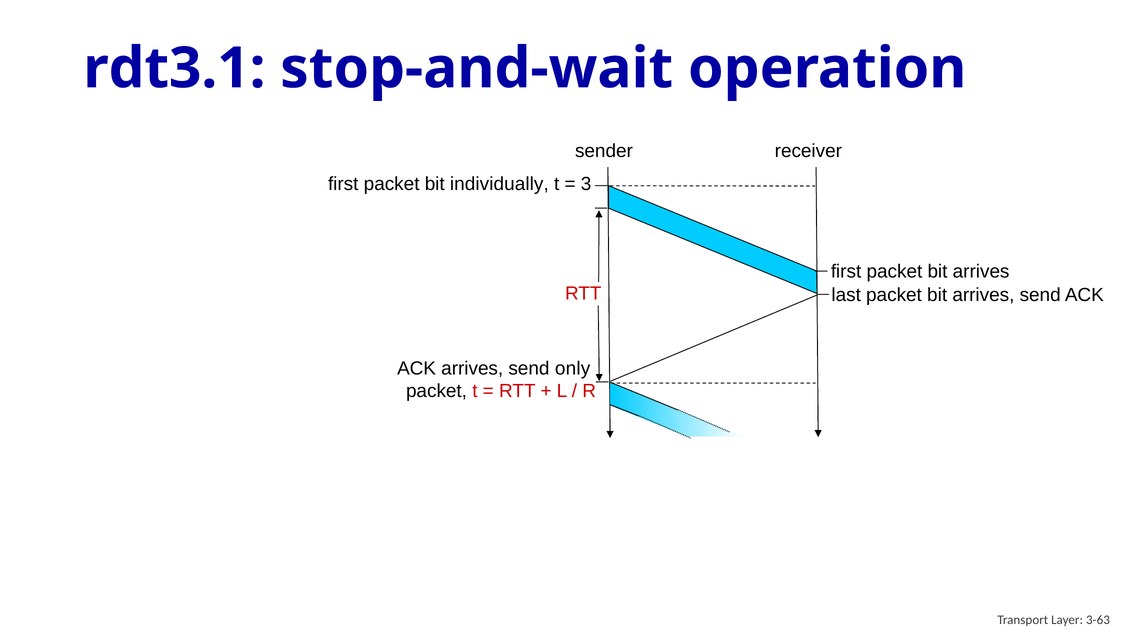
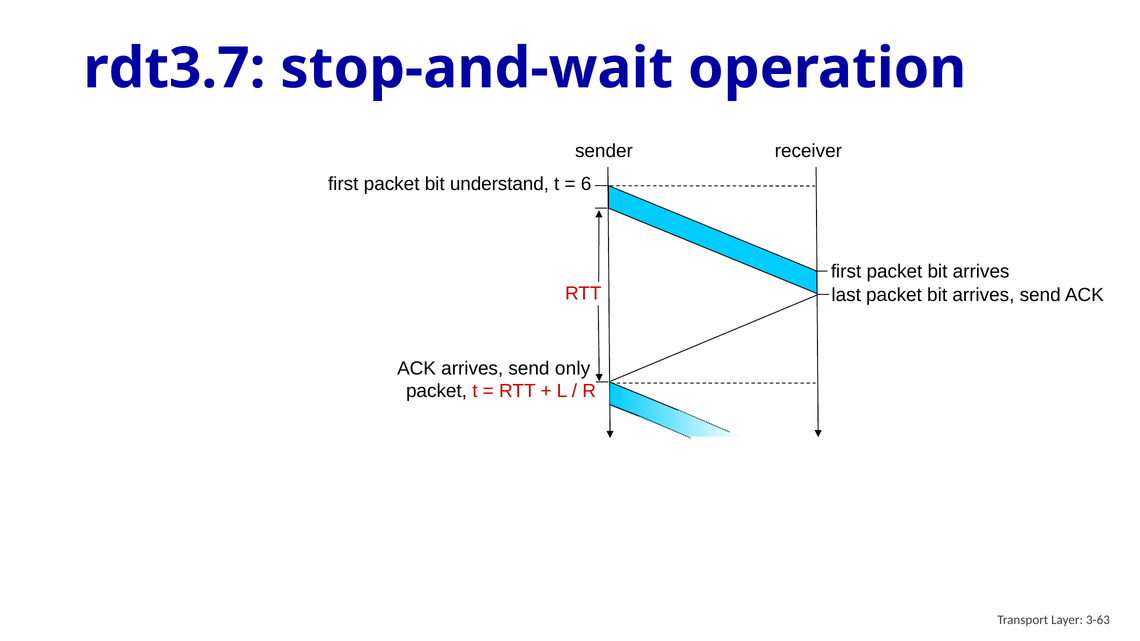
rdt3.1: rdt3.1 -> rdt3.7 (174, 69)
individually: individually -> understand (499, 184)
3: 3 -> 6 (586, 184)
